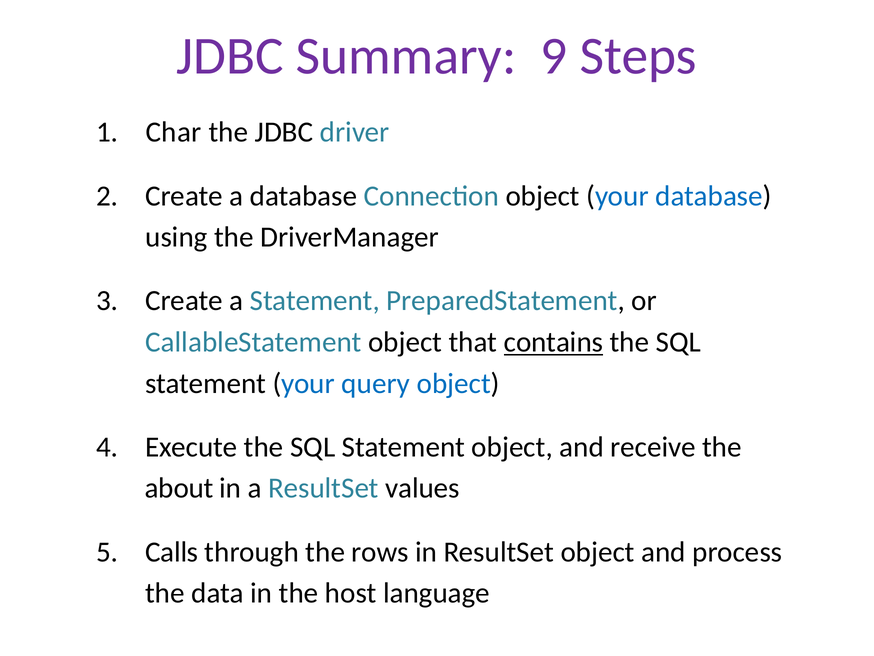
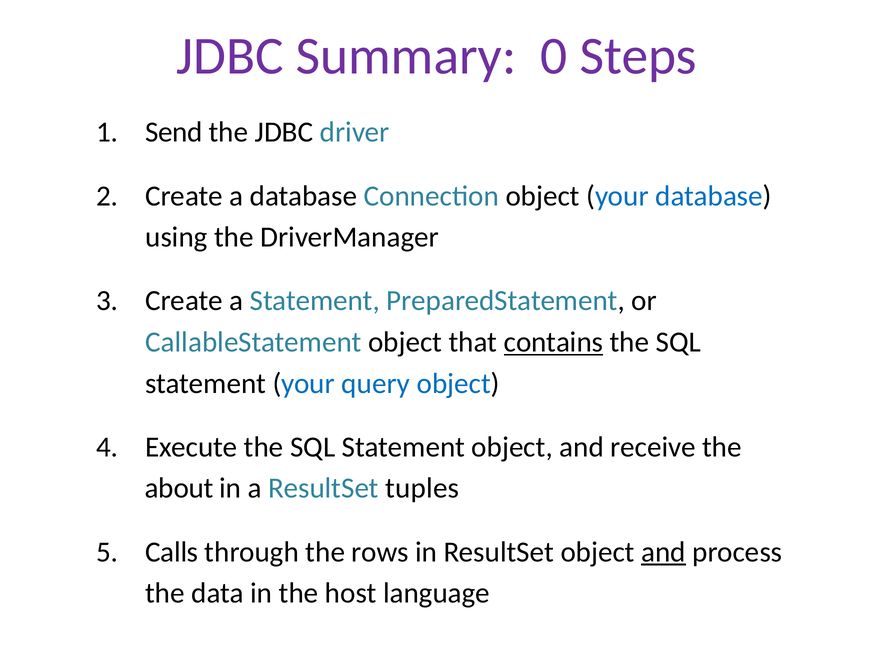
9: 9 -> 0 (554, 56)
Char: Char -> Send (174, 132)
values: values -> tuples (422, 488)
and underline: none -> present (664, 552)
